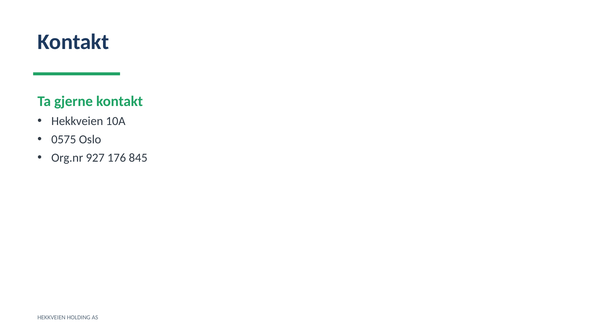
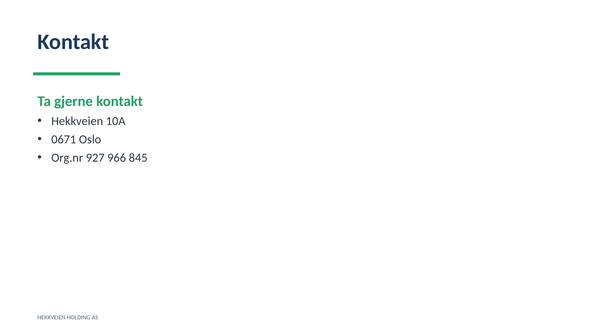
0575: 0575 -> 0671 (64, 140)
176: 176 -> 966 (117, 158)
